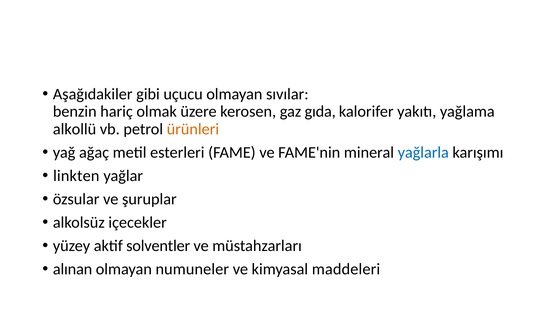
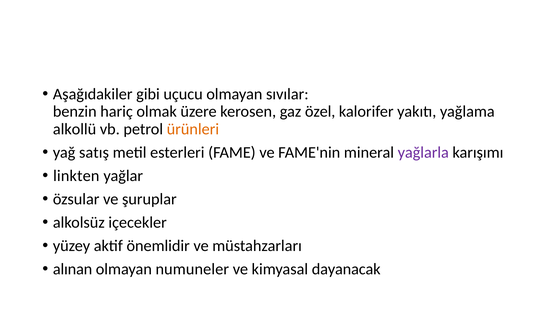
gıda: gıda -> özel (320, 112)
ağaç: ağaç -> satış (94, 153)
yağlarla colour: blue -> purple (423, 153)
solventler: solventler -> önemlidir (158, 246)
maddeleri: maddeleri -> dayanacak (346, 269)
